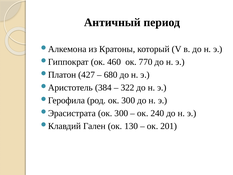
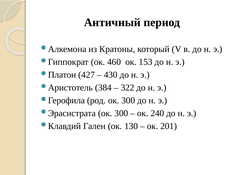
770: 770 -> 153 (146, 62)
680: 680 -> 430 (111, 75)
